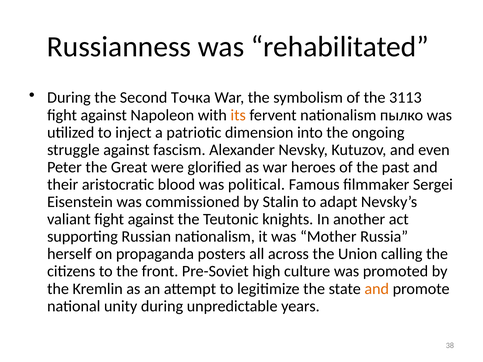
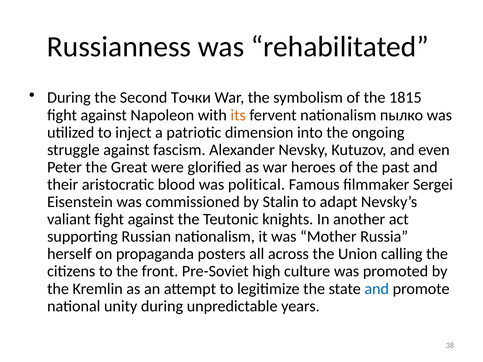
Точка: Точка -> Точки (191, 98)
3113: 3113 -> 1815 (405, 98)
and colour: orange -> blue (377, 289)
